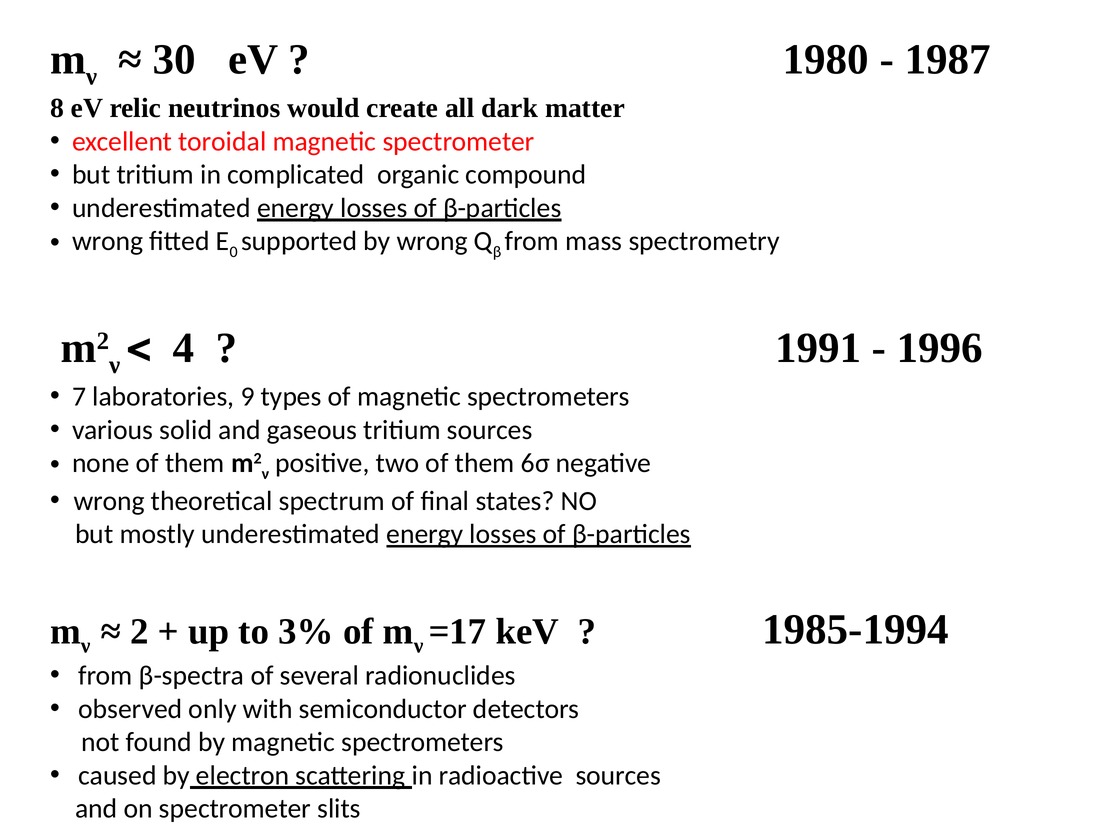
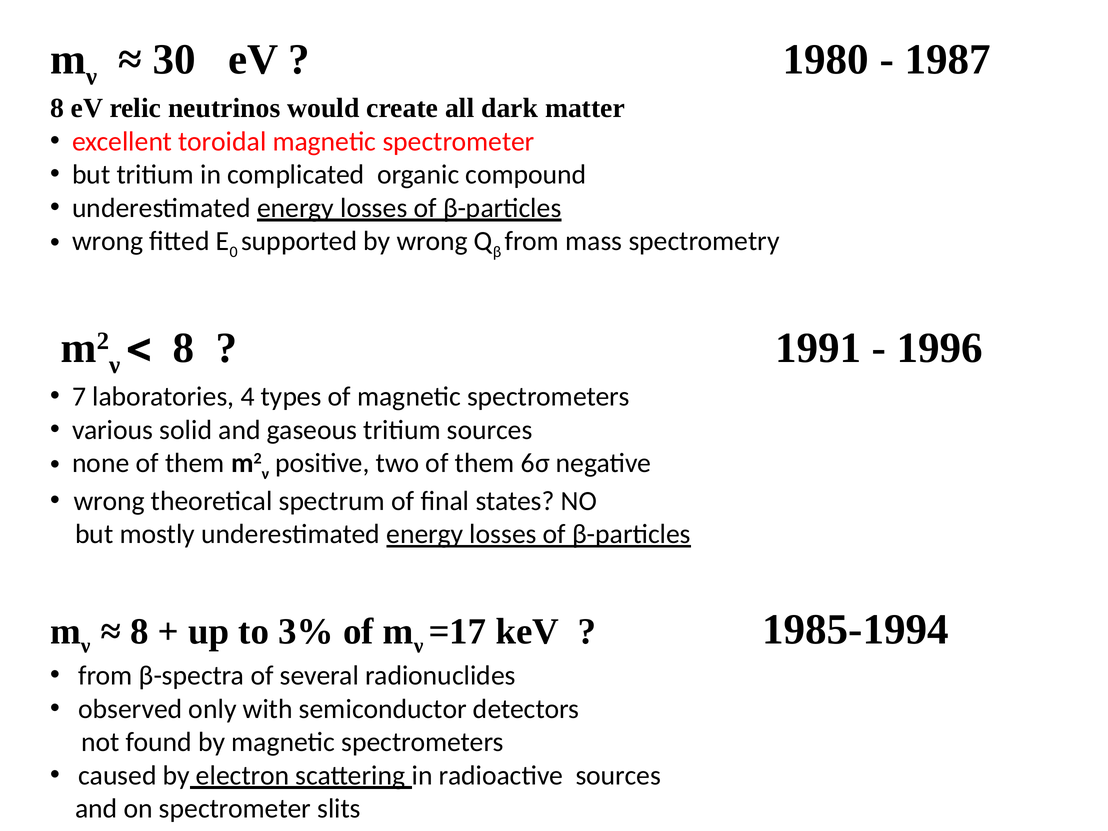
4: 4 -> 8 (184, 348)
9: 9 -> 4 (248, 397)
2: 2 -> 8 (140, 631)
